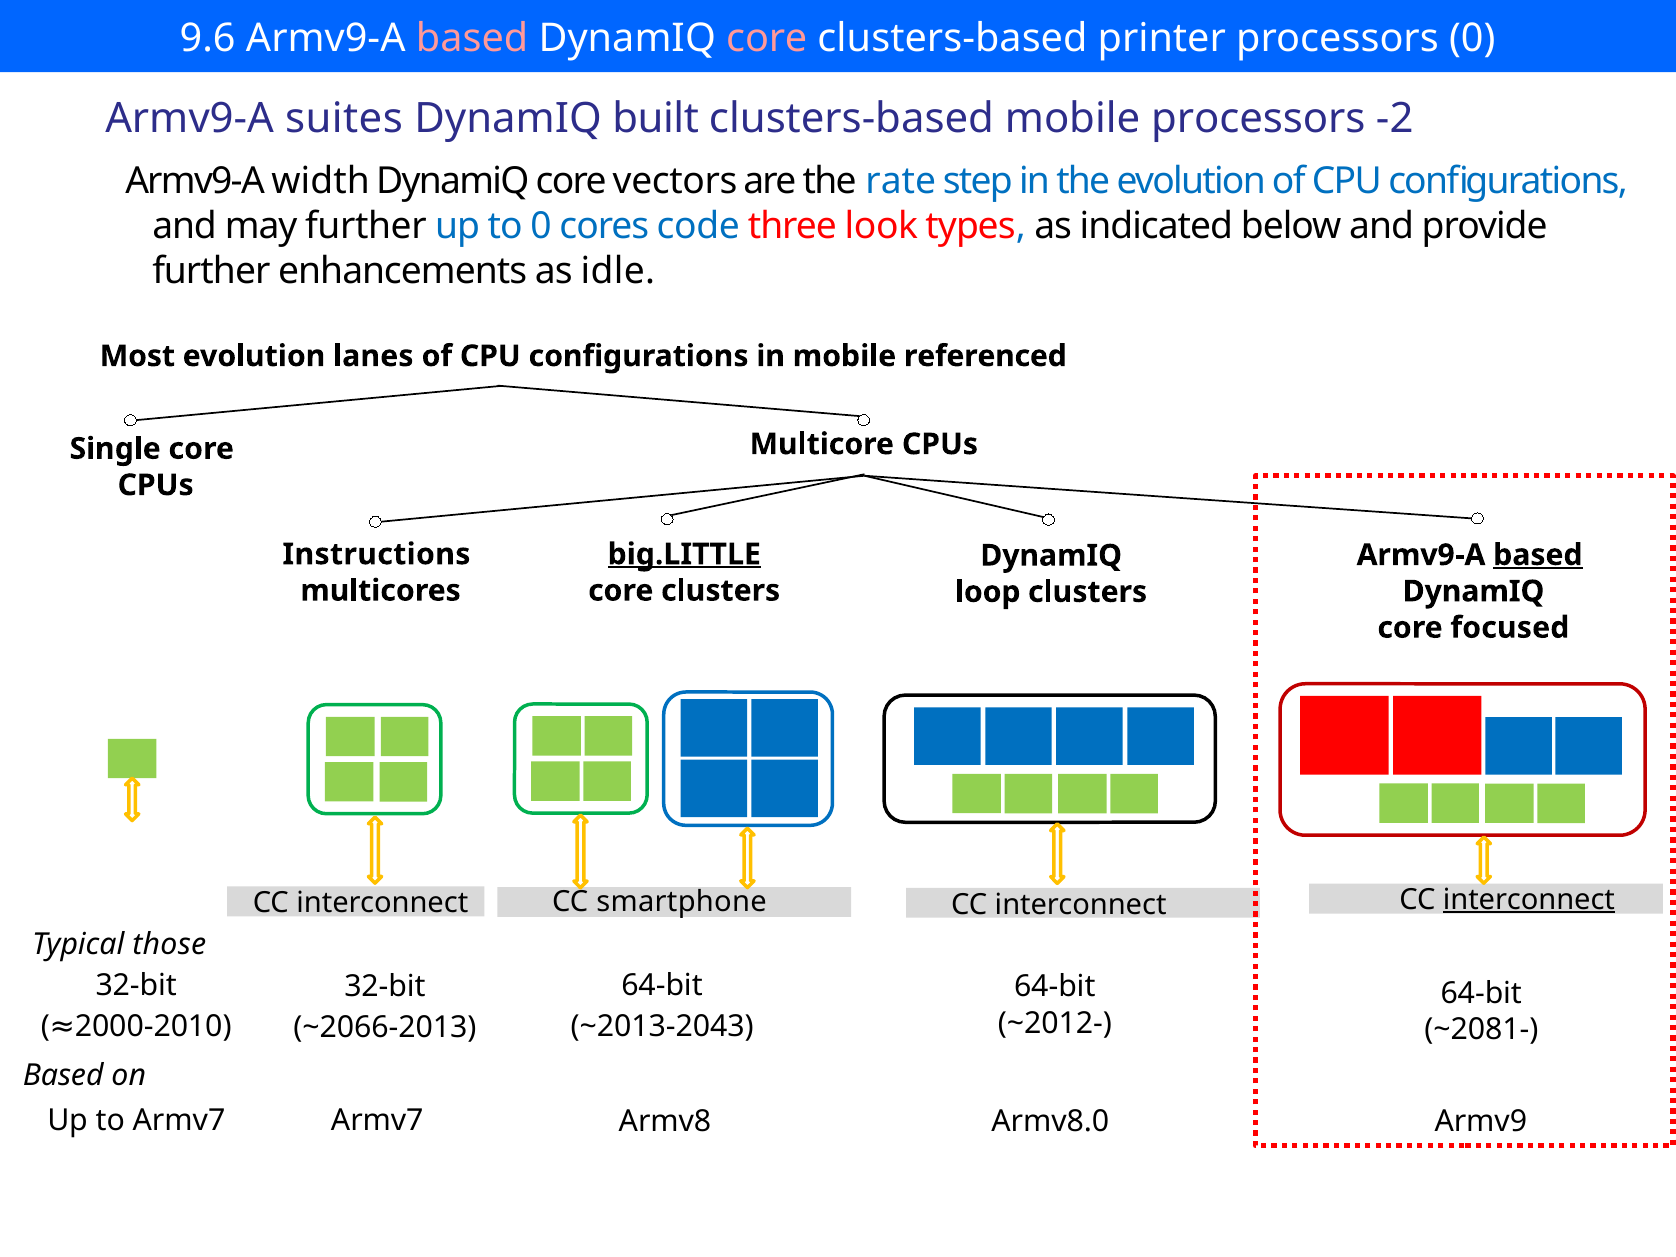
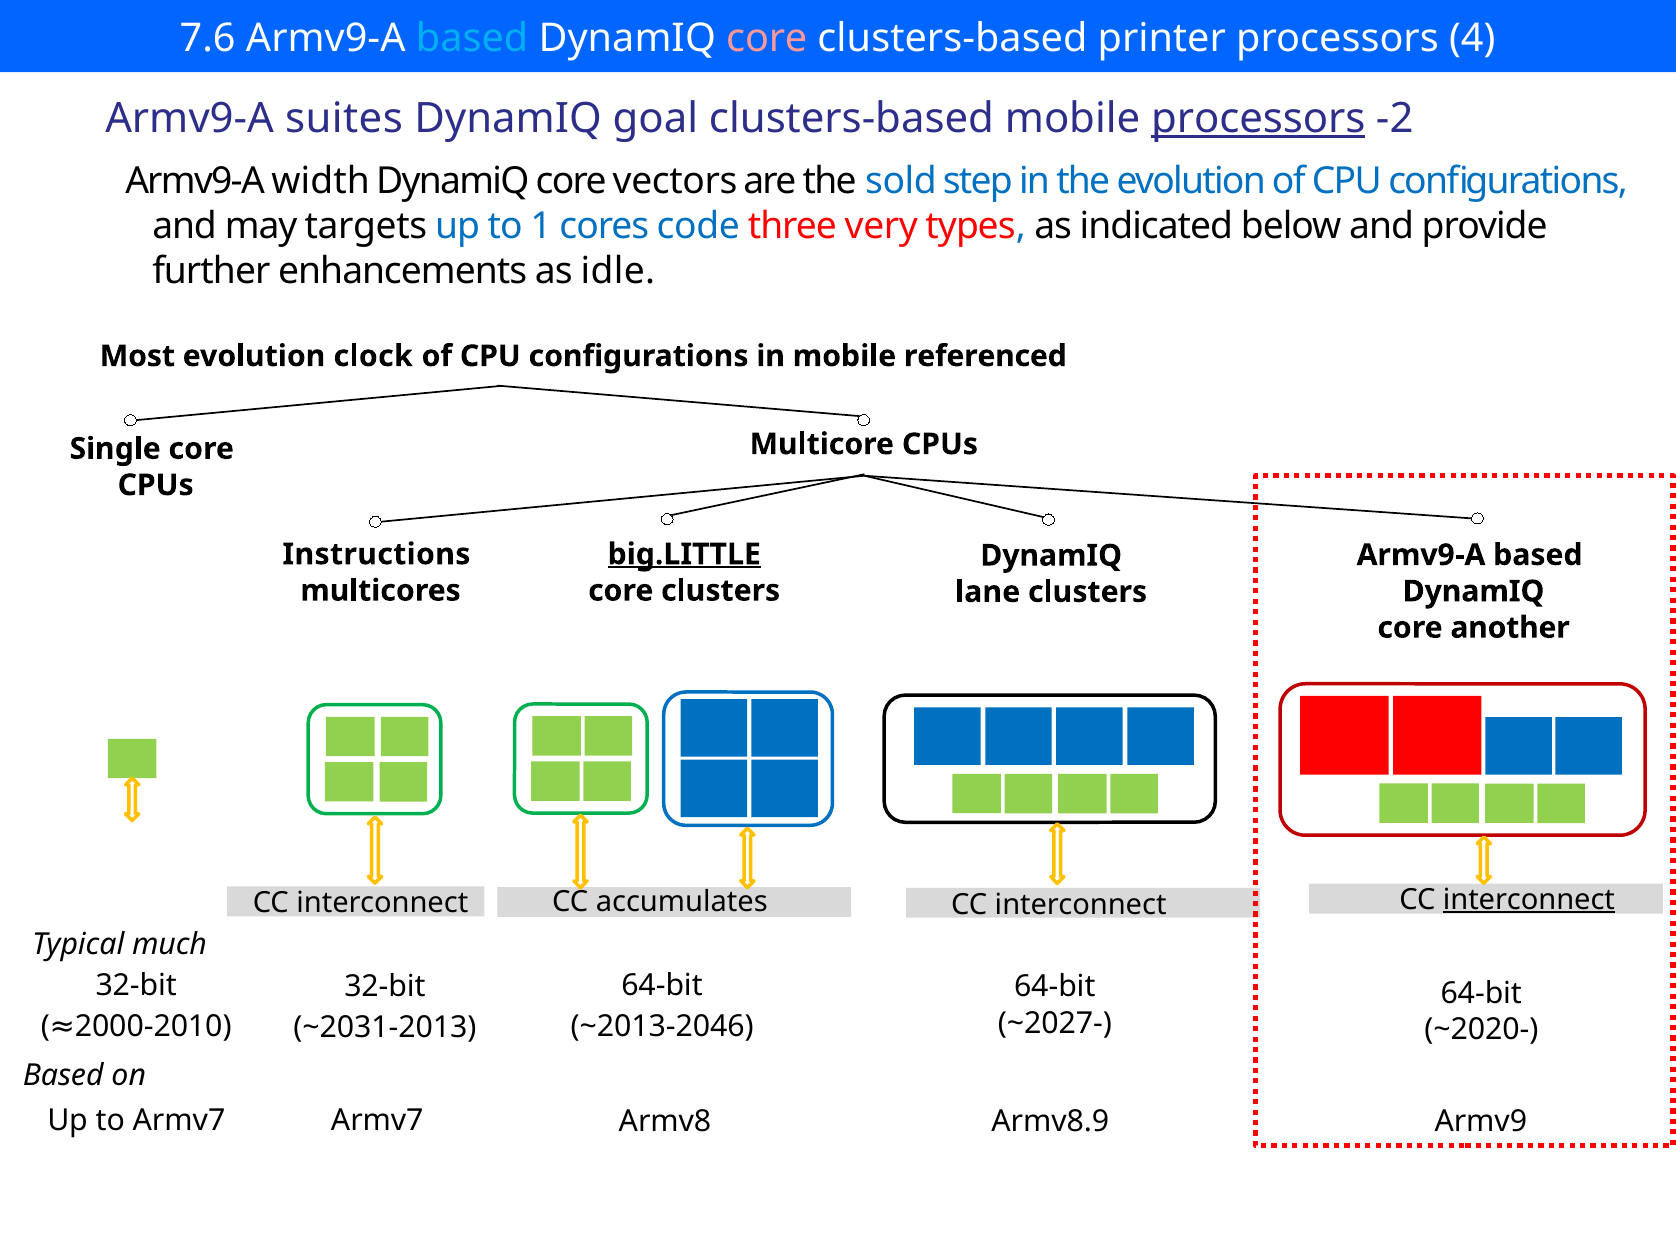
9.6: 9.6 -> 7.6 (208, 39)
based colour: pink -> light blue (472, 39)
processors 0: 0 -> 4 (1472, 39)
built: built -> goal (655, 118)
processors underline: none -> present (1258, 118)
rate: rate -> sold (901, 182)
may further: further -> targets (366, 226)
to 0: 0 -> 1 (541, 226)
look: look -> very (881, 226)
lanes: lanes -> clock (373, 356)
based underline: present -> none (1538, 555)
loop: loop -> lane (988, 592)
focused: focused -> another (1510, 628)
smartphone: smartphone -> accumulates (682, 902)
those: those -> much (170, 944)
~2012-: ~2012- -> ~2027- (1055, 1023)
~2013-2043: ~2013-2043 -> ~2013-2046 (662, 1027)
~2066-2013: ~2066-2013 -> ~2031-2013 (385, 1027)
~2081-: ~2081- -> ~2020- (1481, 1030)
Armv8.0: Armv8.0 -> Armv8.9 (1050, 1122)
